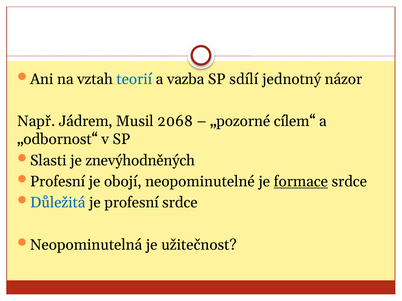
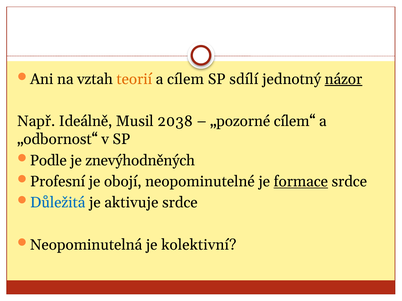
teorií colour: blue -> orange (134, 79)
vazba: vazba -> cílem (186, 79)
názor underline: none -> present (343, 79)
Jádrem: Jádrem -> Ideálně (86, 121)
2068: 2068 -> 2038 (175, 121)
Slasti: Slasti -> Podle (48, 161)
je profesní: profesní -> aktivuje (131, 203)
užitečnost: užitečnost -> kolektivní (199, 245)
